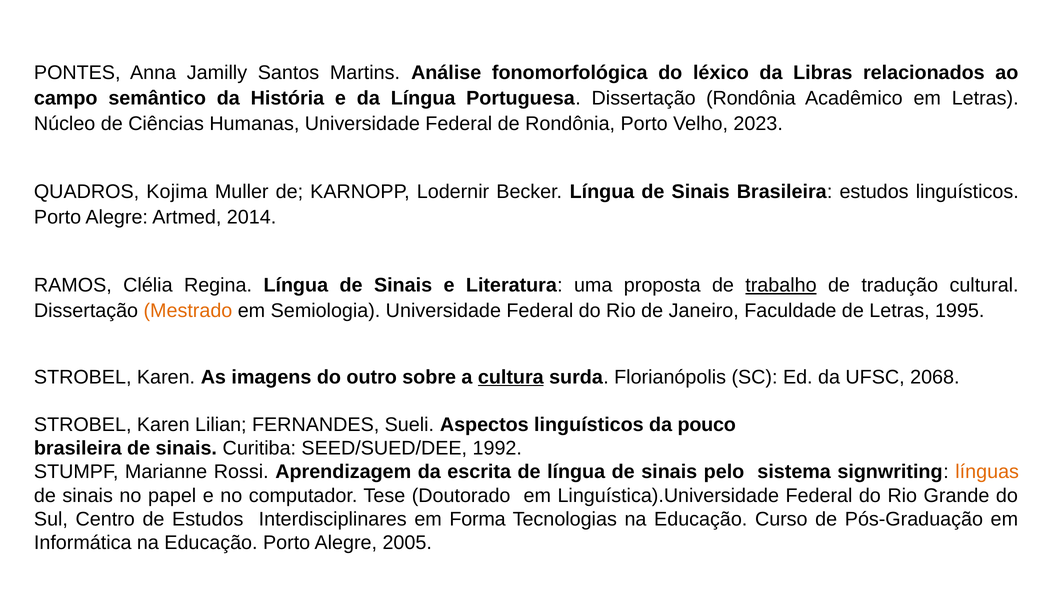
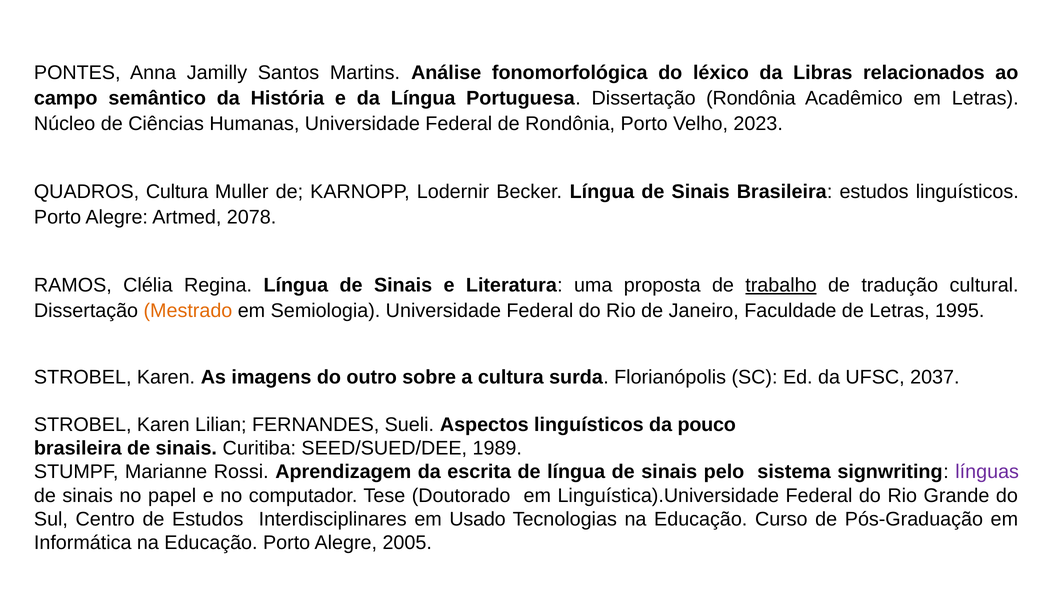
QUADROS Kojima: Kojima -> Cultura (177, 192)
2014: 2014 -> 2078 (252, 217)
cultura underline: present -> none (511, 377)
2068: 2068 -> 2037 (935, 377)
1992: 1992 -> 1989 (497, 448)
línguas colour: orange -> purple (987, 472)
Forma: Forma -> Usado (478, 520)
